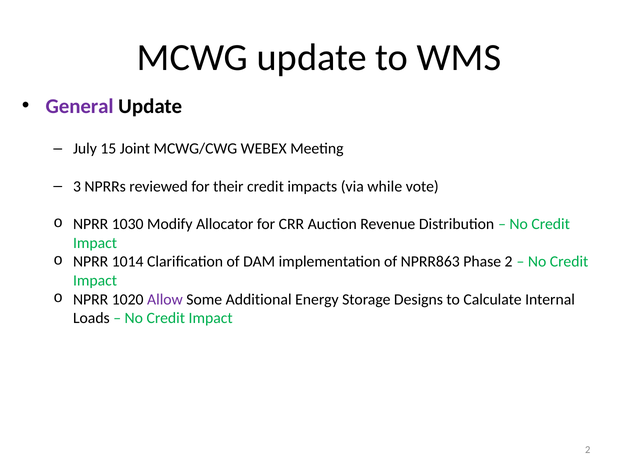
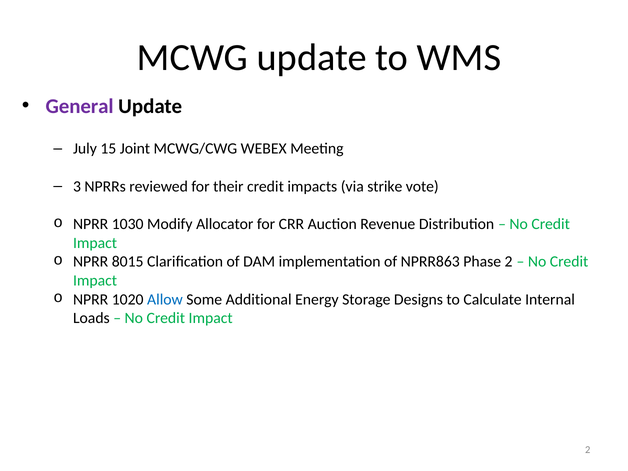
while: while -> strike (385, 186)
1014: 1014 -> 8015 (128, 262)
Allow colour: purple -> blue (165, 299)
